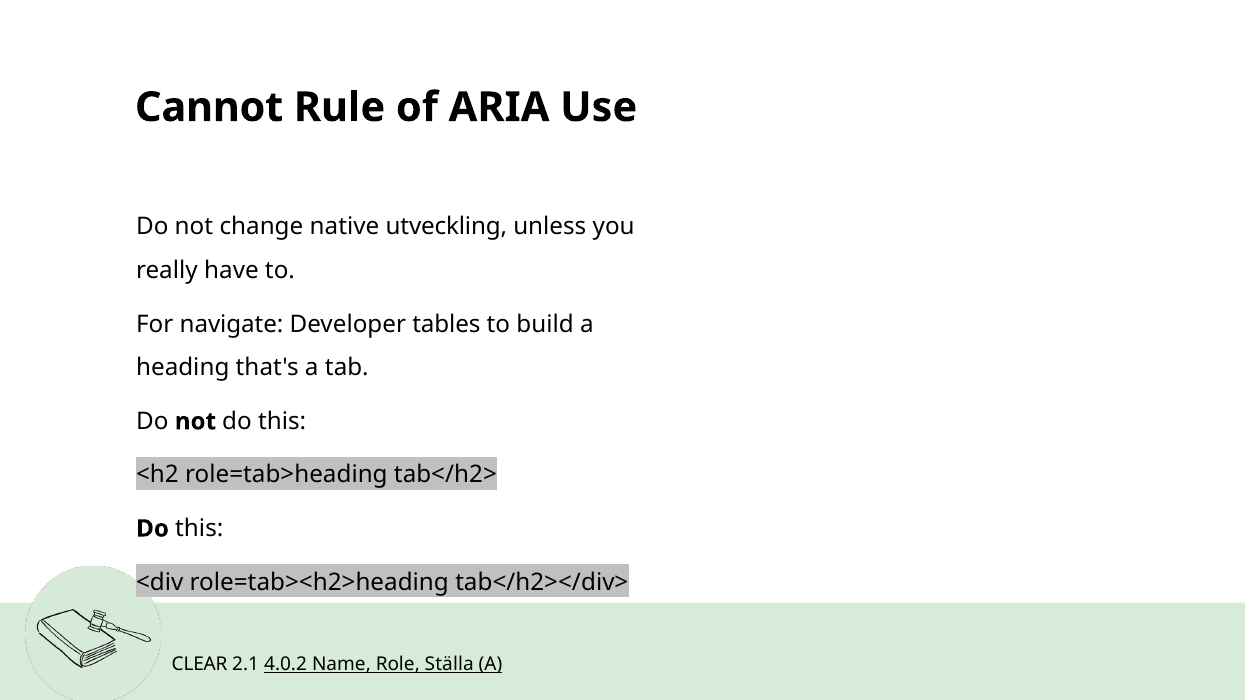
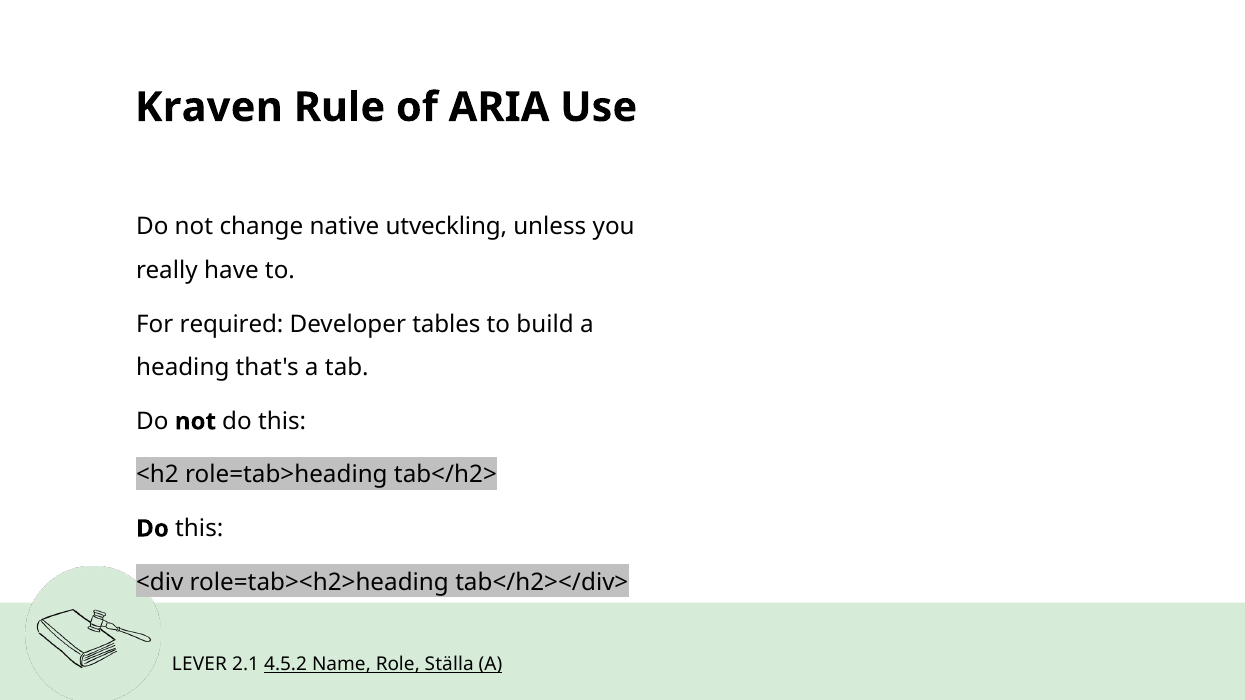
Cannot: Cannot -> Kraven (209, 107)
navigate: navigate -> required (232, 324)
CLEAR: CLEAR -> LEVER (199, 664)
4.0.2: 4.0.2 -> 4.5.2 (286, 664)
